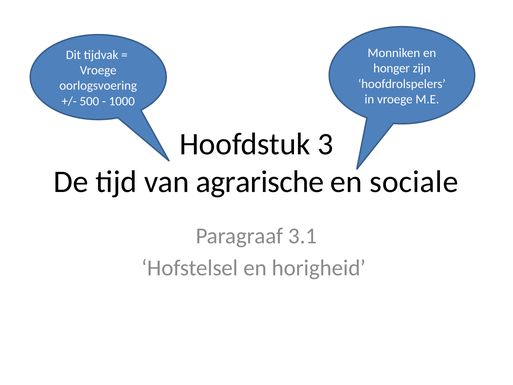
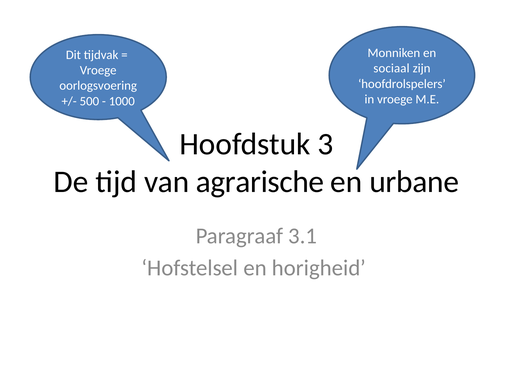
honger: honger -> sociaal (391, 68)
sociale: sociale -> urbane (414, 182)
